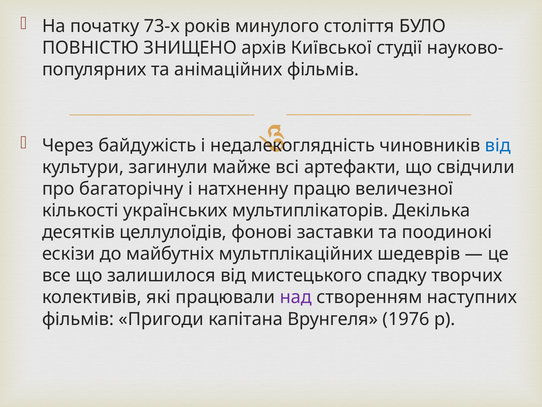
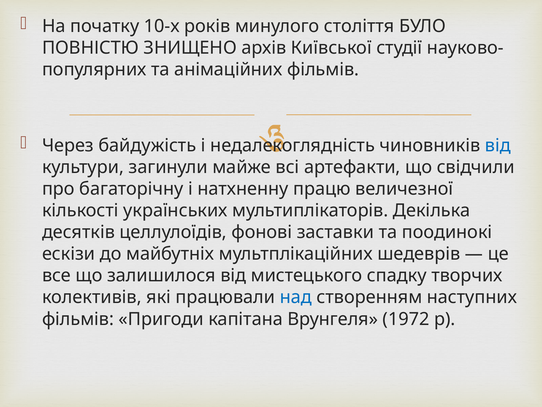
73-х: 73-х -> 10-х (162, 26)
над colour: purple -> blue (296, 297)
1976: 1976 -> 1972 (406, 319)
